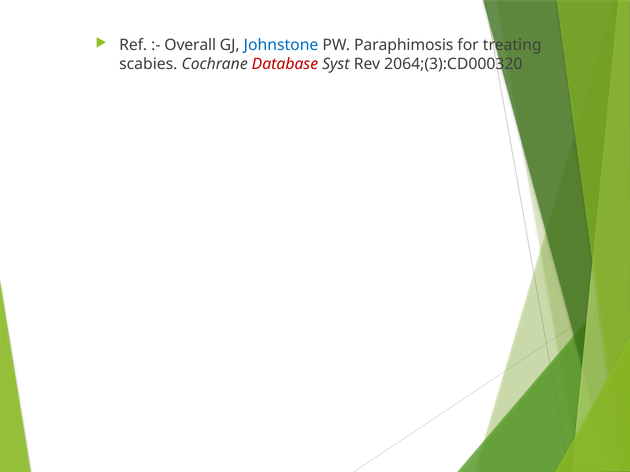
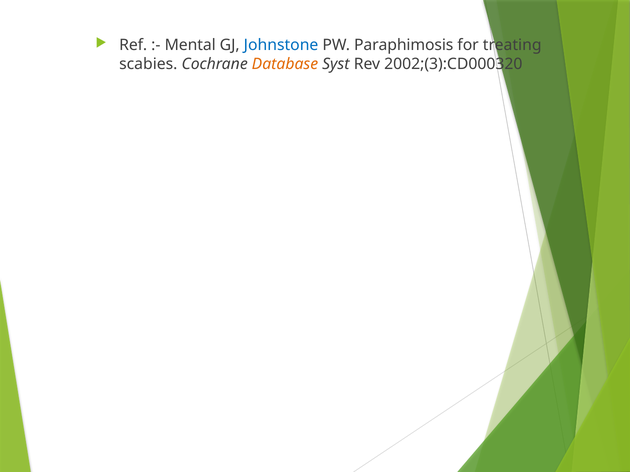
Overall: Overall -> Mental (190, 45)
Database colour: red -> orange (285, 64)
2064;(3):CD000320: 2064;(3):CD000320 -> 2002;(3):CD000320 (453, 64)
